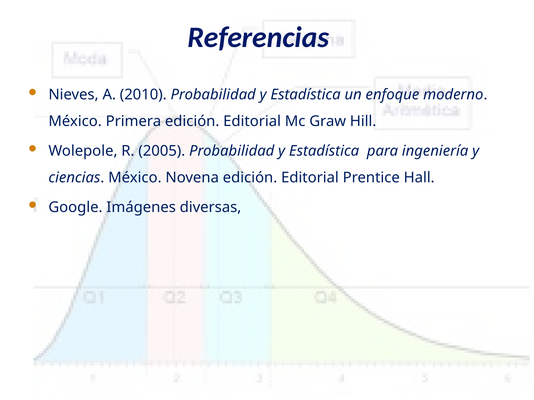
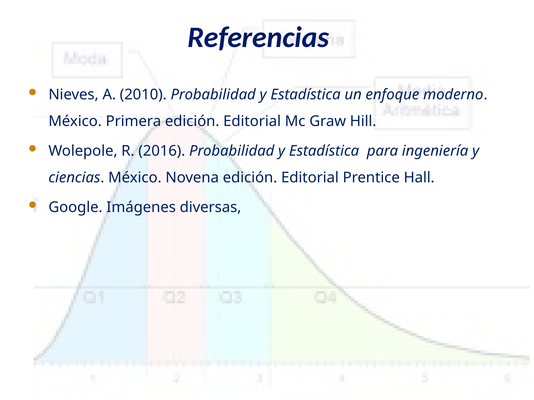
2005: 2005 -> 2016 (162, 151)
